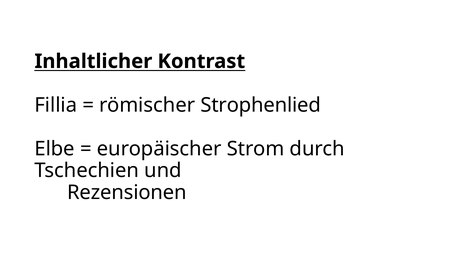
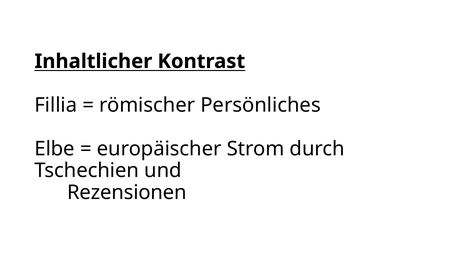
Strophenlied: Strophenlied -> Persönliches (261, 105)
